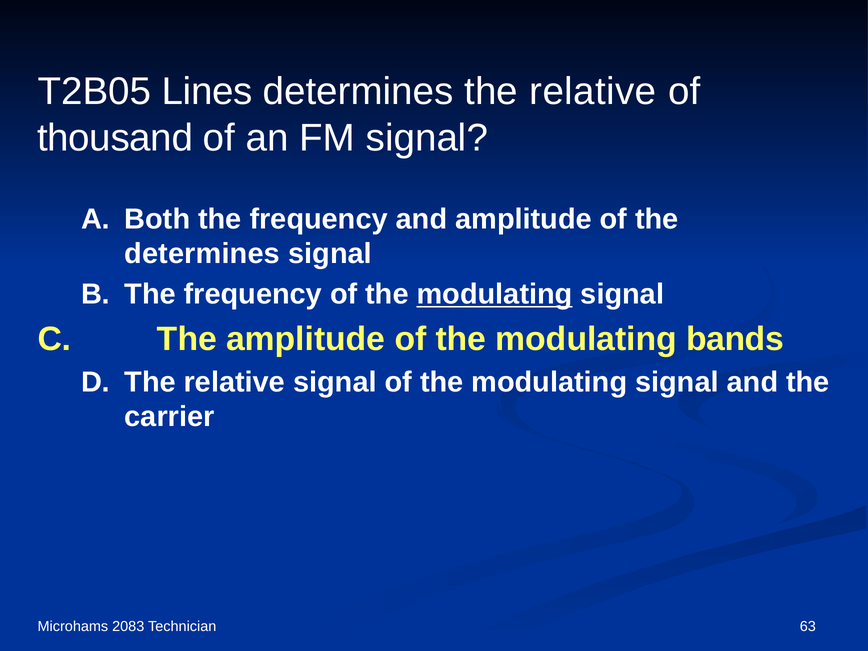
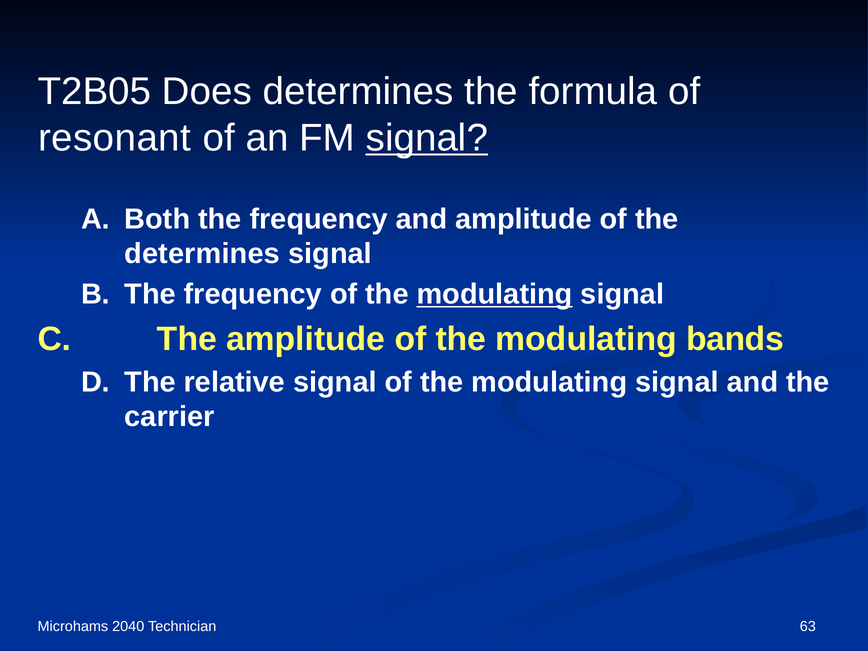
Lines: Lines -> Does (207, 92)
determines the relative: relative -> formula (593, 92)
thousand: thousand -> resonant (115, 138)
signal underline: none -> present (427, 138)
2083: 2083 -> 2040 (128, 626)
